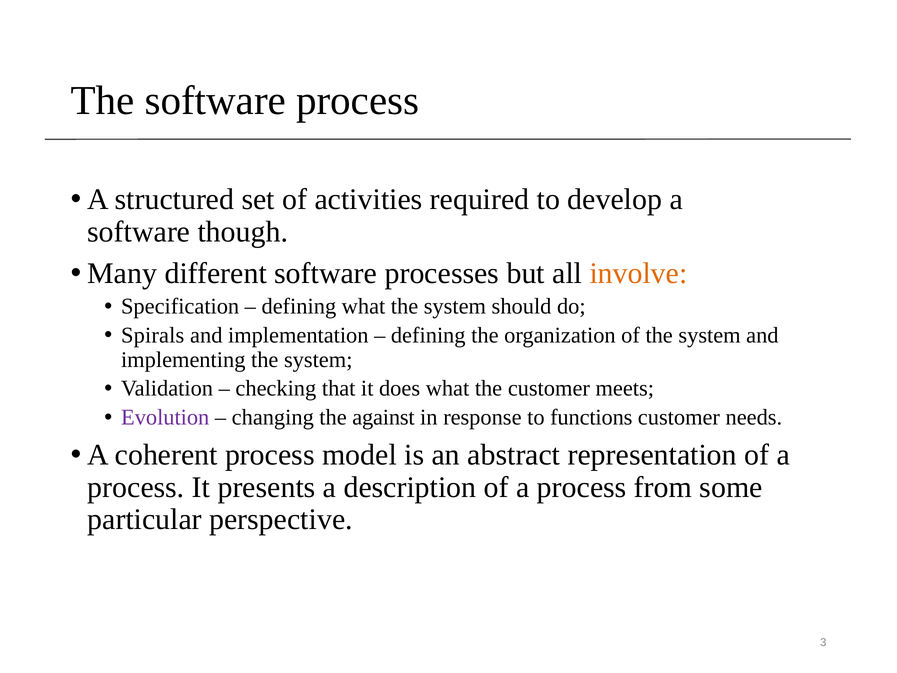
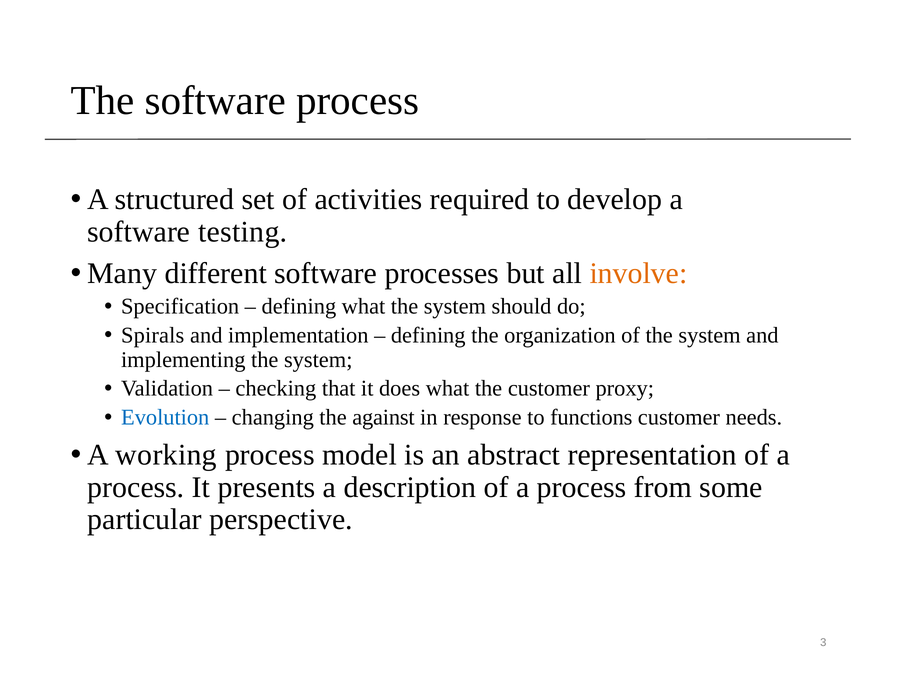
though: though -> testing (243, 232)
meets: meets -> proxy (625, 388)
Evolution colour: purple -> blue (165, 417)
coherent: coherent -> working (166, 455)
